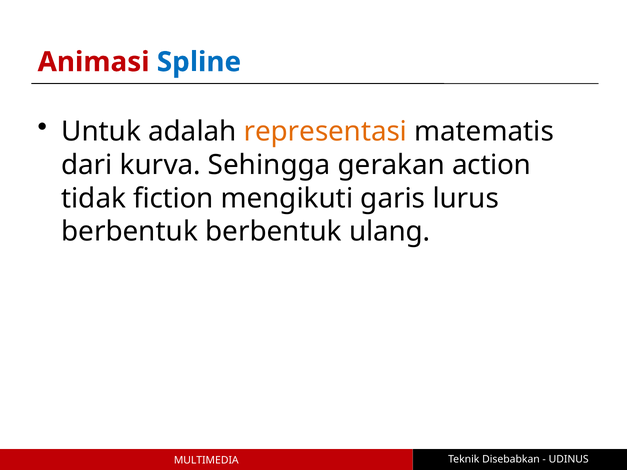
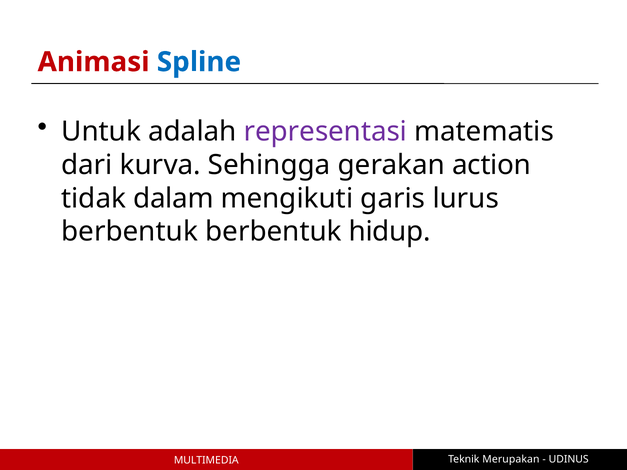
representasi colour: orange -> purple (325, 132)
fiction: fiction -> dalam (173, 198)
ulang: ulang -> hidup (390, 232)
Disebabkan: Disebabkan -> Merupakan (511, 459)
